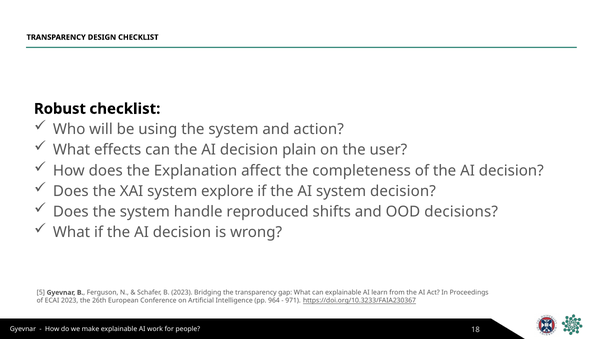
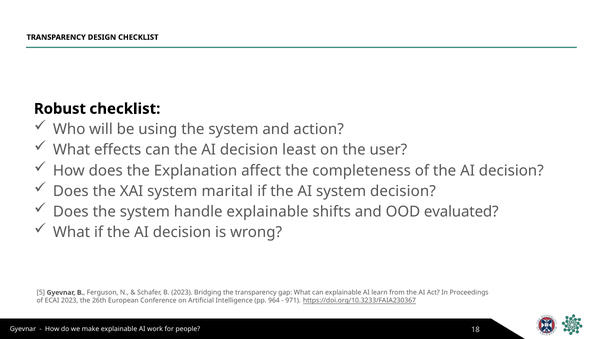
plain: plain -> least (299, 150)
explore: explore -> marital (227, 191)
handle reproduced: reproduced -> explainable (268, 212)
decisions: decisions -> evaluated (461, 212)
